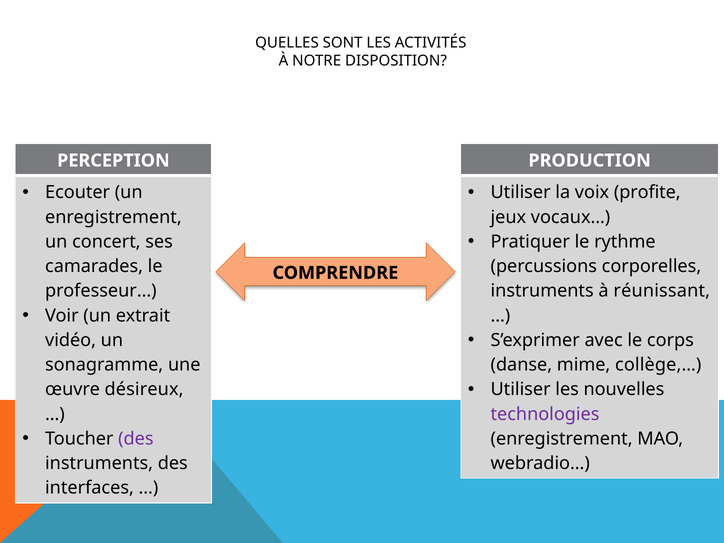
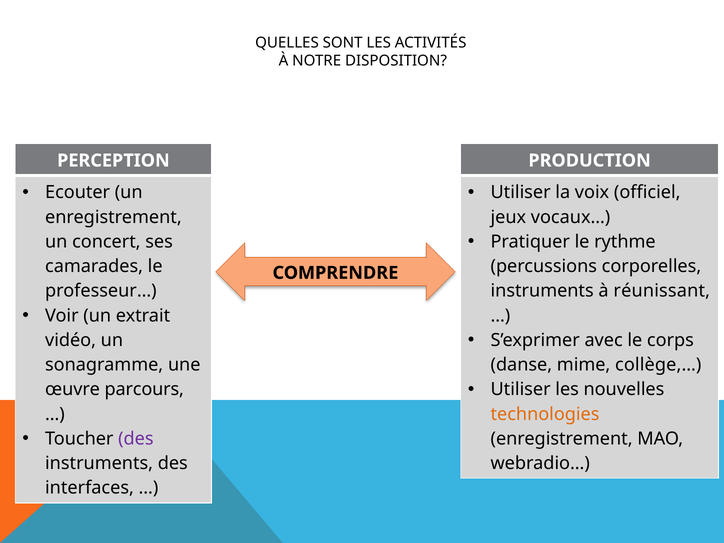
profite: profite -> officiel (647, 192)
désireux: désireux -> parcours (144, 389)
technologies colour: purple -> orange (545, 414)
